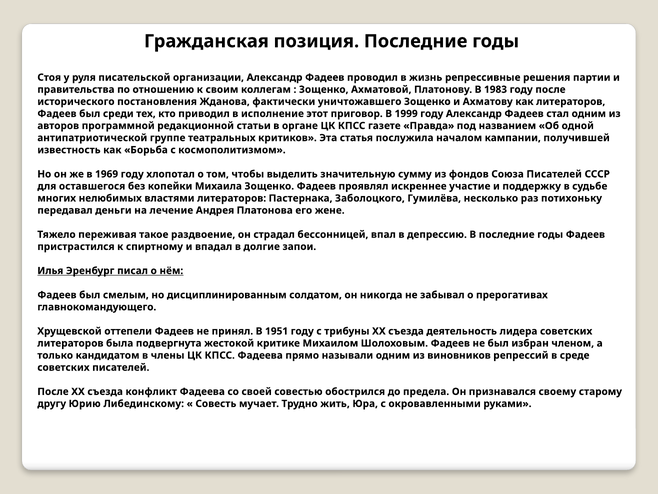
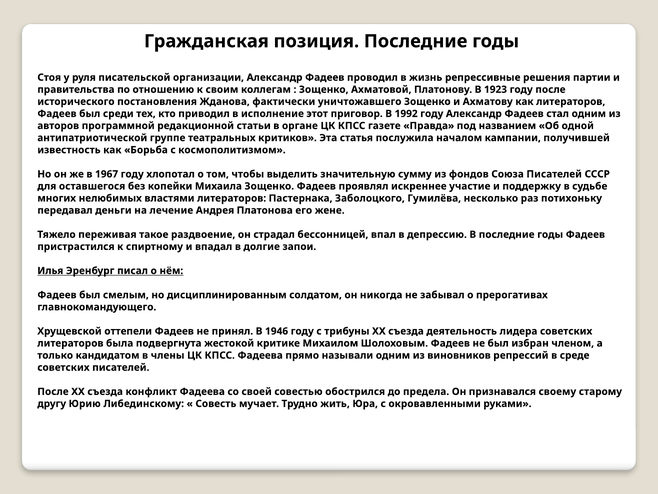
1983: 1983 -> 1923 (496, 89)
1999: 1999 -> 1992 (406, 114)
1969: 1969 -> 1967 (107, 174)
1951: 1951 -> 1946 (277, 331)
